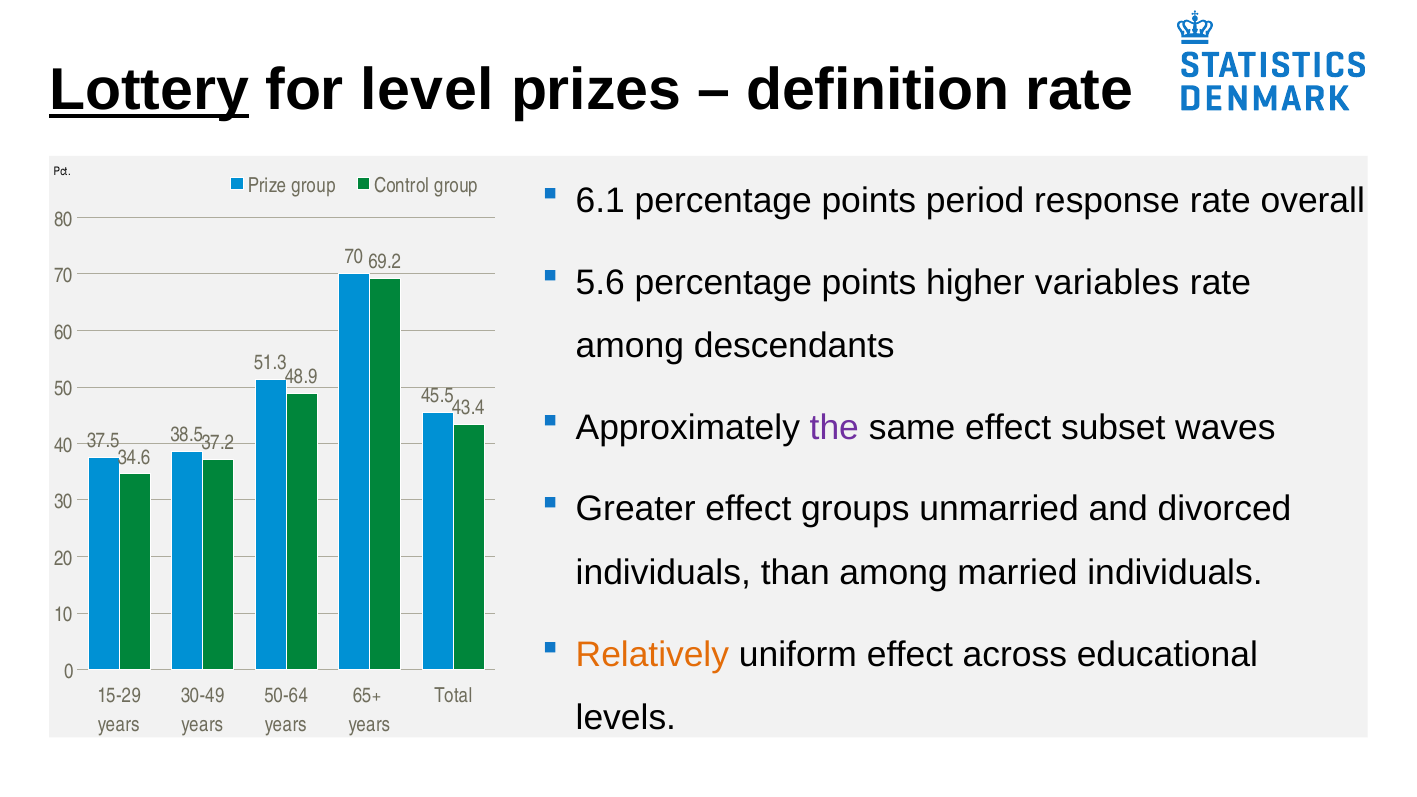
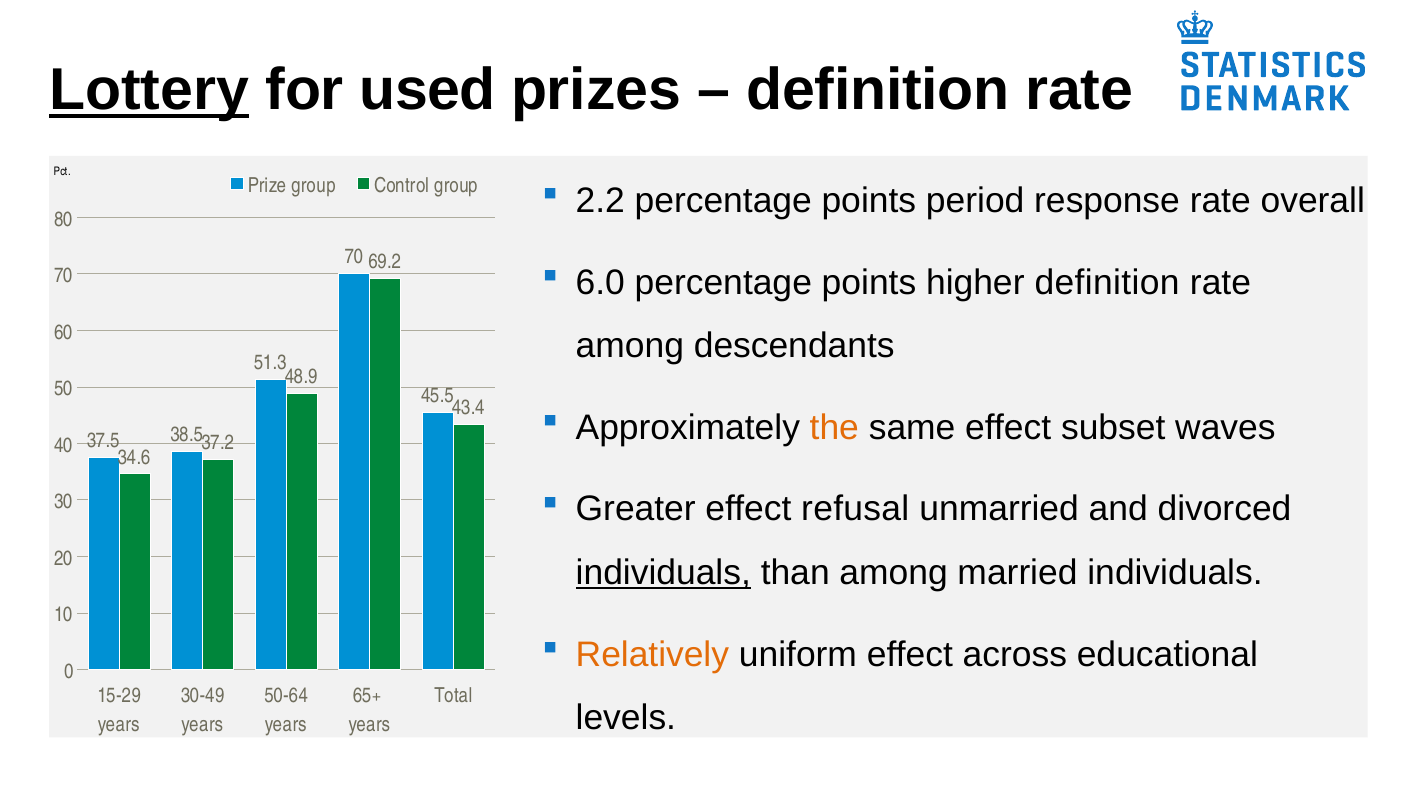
level: level -> used (428, 91)
6.1: 6.1 -> 2.2 (600, 201)
5.6: 5.6 -> 6.0 (600, 282)
higher variables: variables -> definition (1107, 282)
the colour: purple -> orange (834, 428)
groups: groups -> refusal (855, 509)
individuals underline: none -> present (663, 573)
